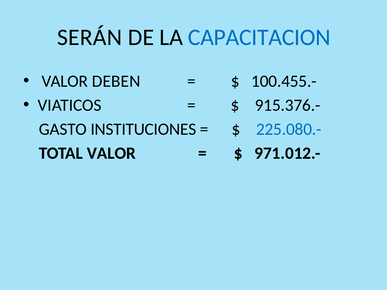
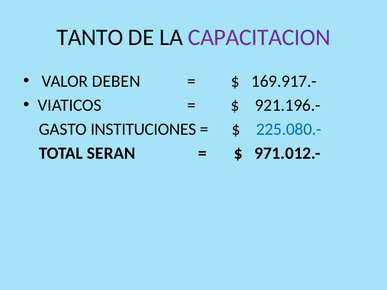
SERÁN: SERÁN -> TANTO (90, 37)
CAPACITACION colour: blue -> purple (259, 37)
100.455.-: 100.455.- -> 169.917.- (284, 81)
915.376.-: 915.376.- -> 921.196.- (288, 105)
TOTAL VALOR: VALOR -> SERAN (111, 153)
